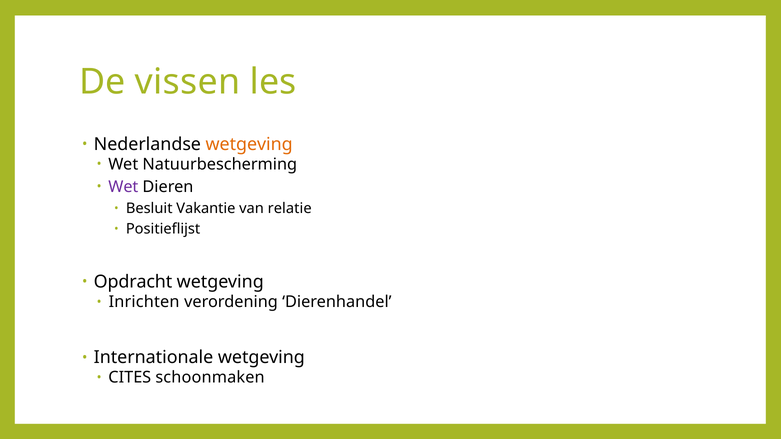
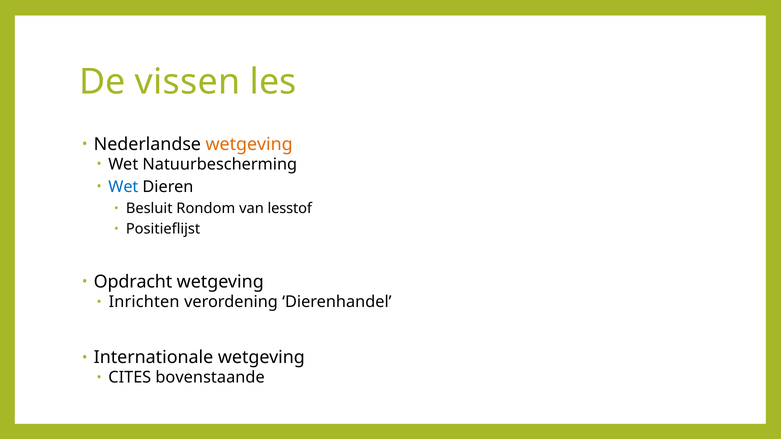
Wet colour: purple -> blue (123, 187)
Vakantie: Vakantie -> Rondom (206, 208)
relatie: relatie -> lesstof (290, 208)
schoonmaken: schoonmaken -> bovenstaande (210, 378)
